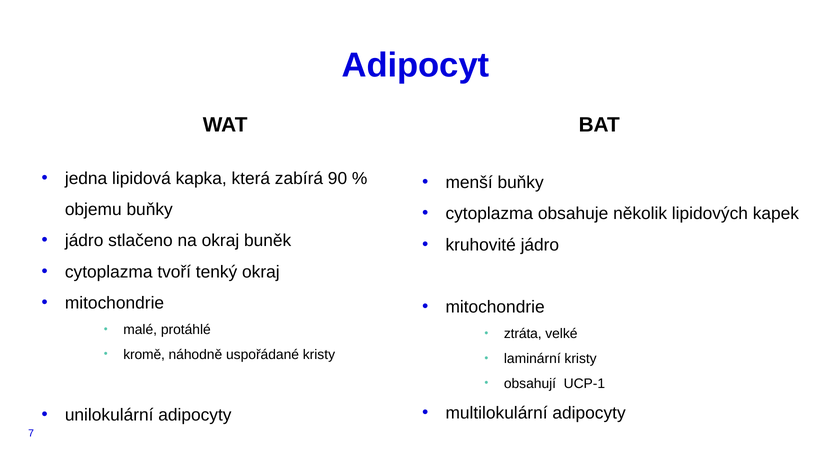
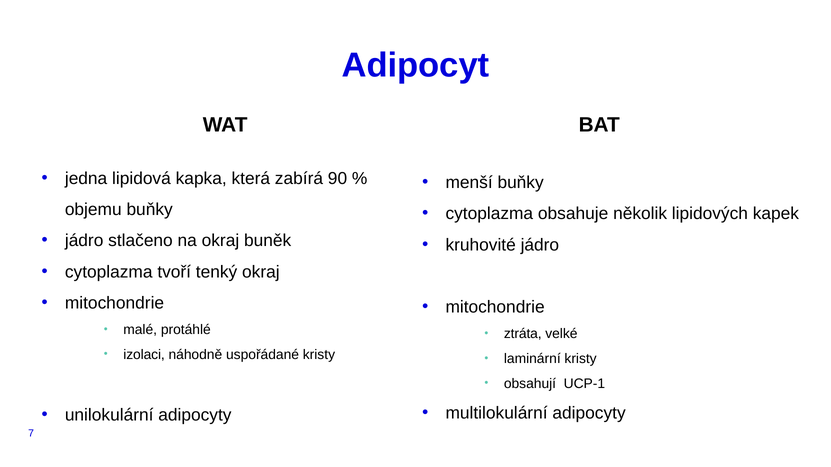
kromě: kromě -> izolaci (144, 355)
